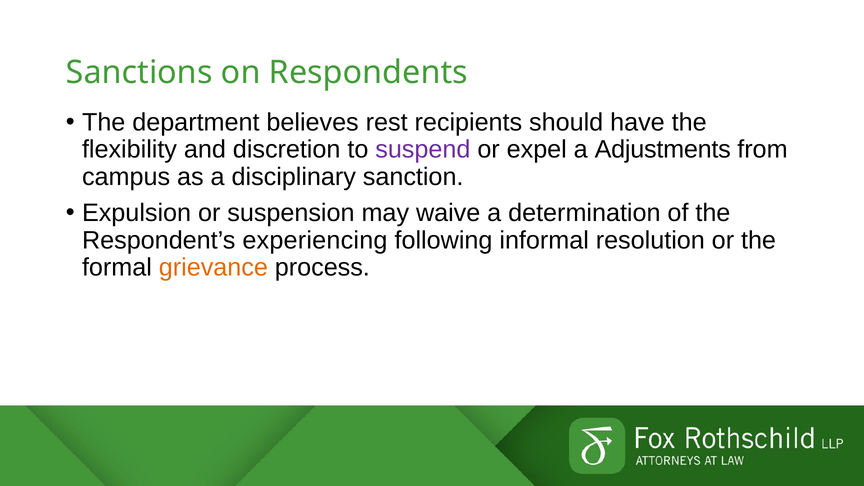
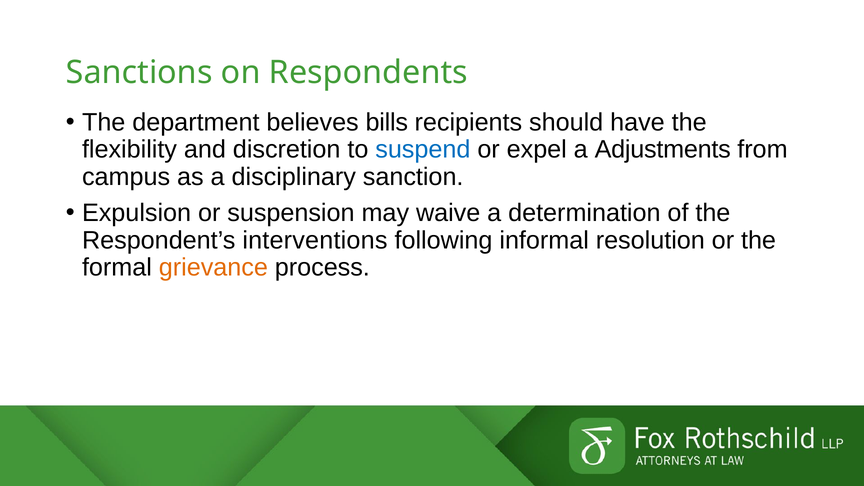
rest: rest -> bills (387, 122)
suspend colour: purple -> blue (423, 150)
experiencing: experiencing -> interventions (315, 240)
